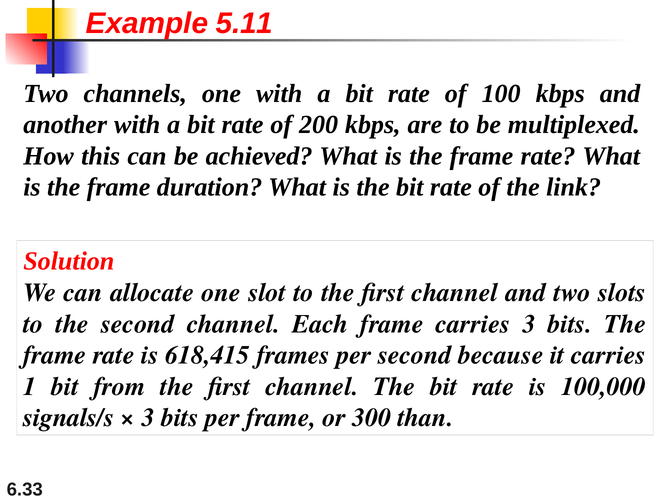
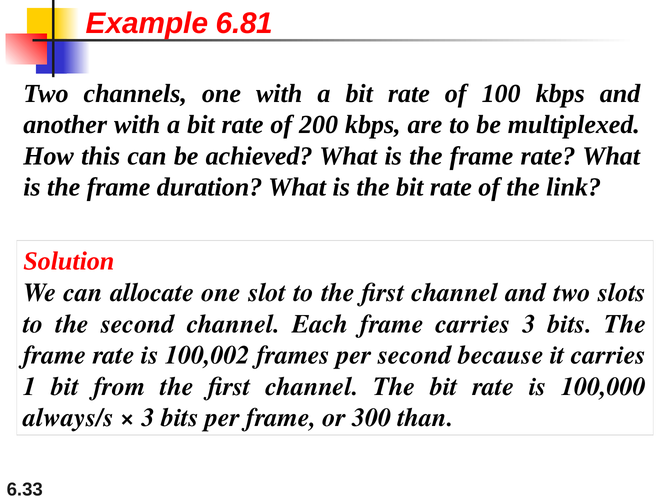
5.11: 5.11 -> 6.81 (244, 23)
618,415: 618,415 -> 100,002 (208, 355)
signals/s: signals/s -> always/s (69, 417)
